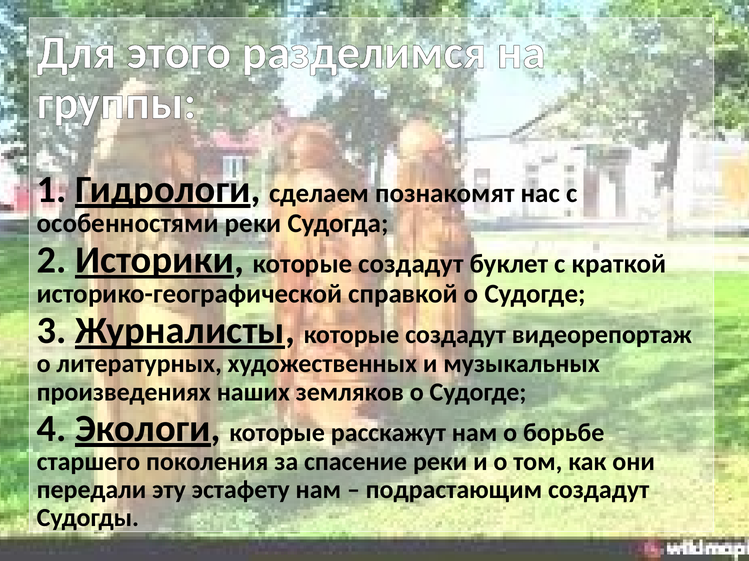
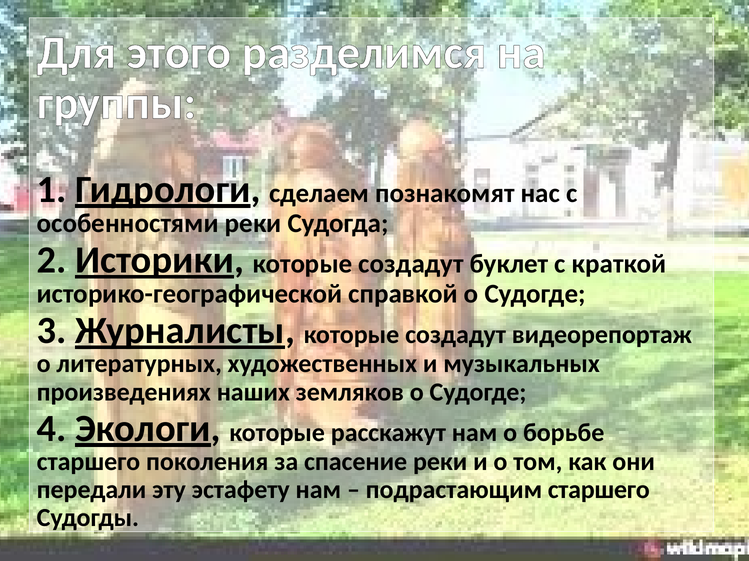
подрастающим создадут: создадут -> старшего (599, 490)
